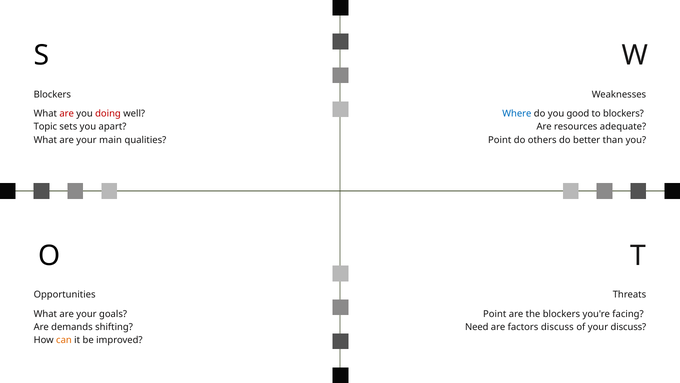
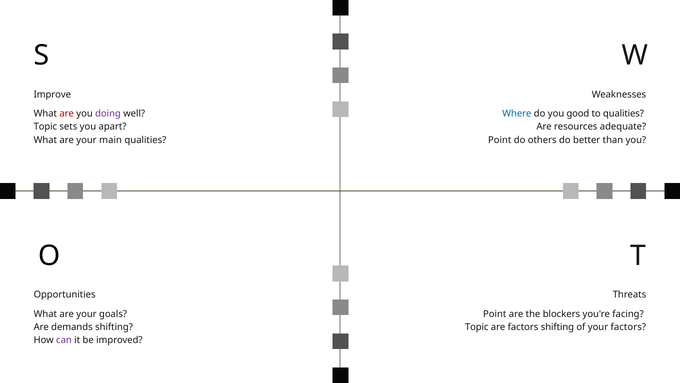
Blockers: Blockers -> Improve (52, 94)
doing colour: red -> purple (108, 113)
to blockers: blockers -> qualities (623, 113)
Need: Need -> Topic (477, 327)
factors discuss: discuss -> shifting (557, 327)
your discuss: discuss -> factors (628, 327)
can colour: orange -> purple (64, 340)
